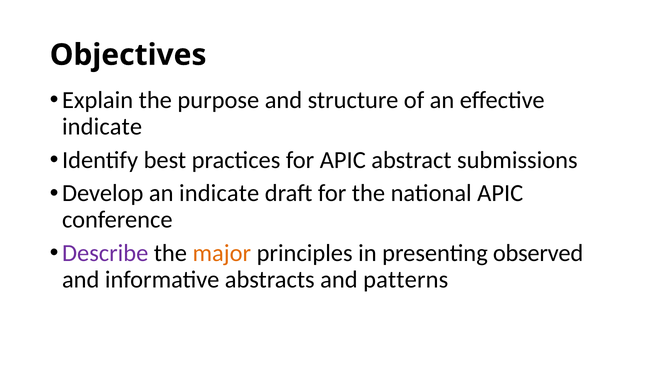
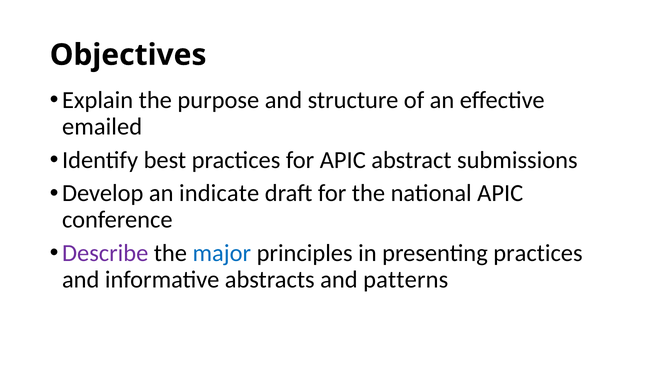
indicate: indicate -> emailed (102, 126)
major colour: orange -> blue (222, 253)
presenting observed: observed -> practices (538, 253)
